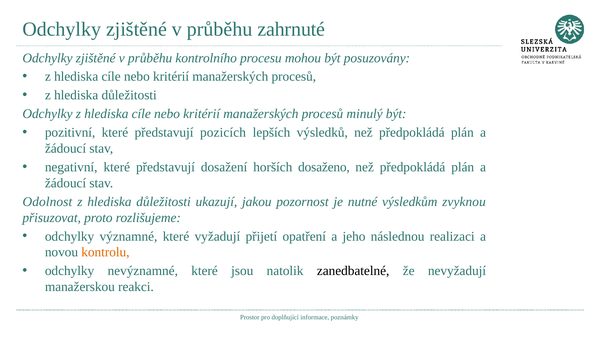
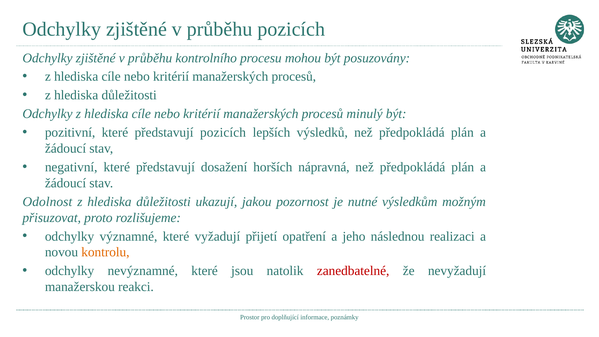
průběhu zahrnuté: zahrnuté -> pozicích (291, 29)
dosaženo: dosaženo -> nápravná (324, 167)
zvyknou: zvyknou -> možným (464, 202)
zanedbatelné colour: black -> red (353, 271)
